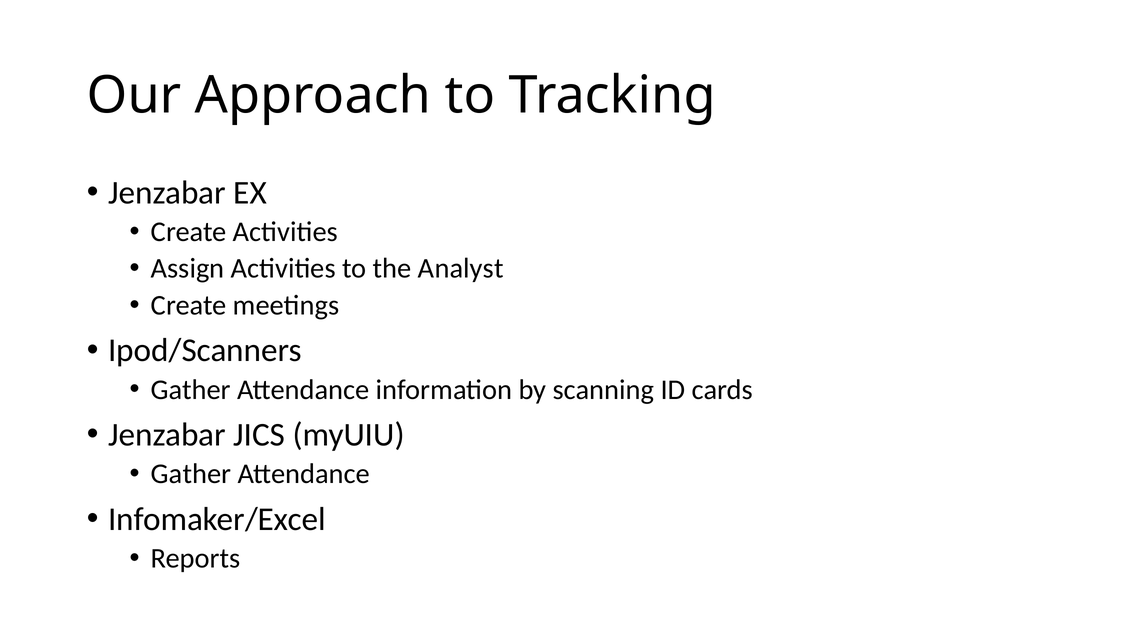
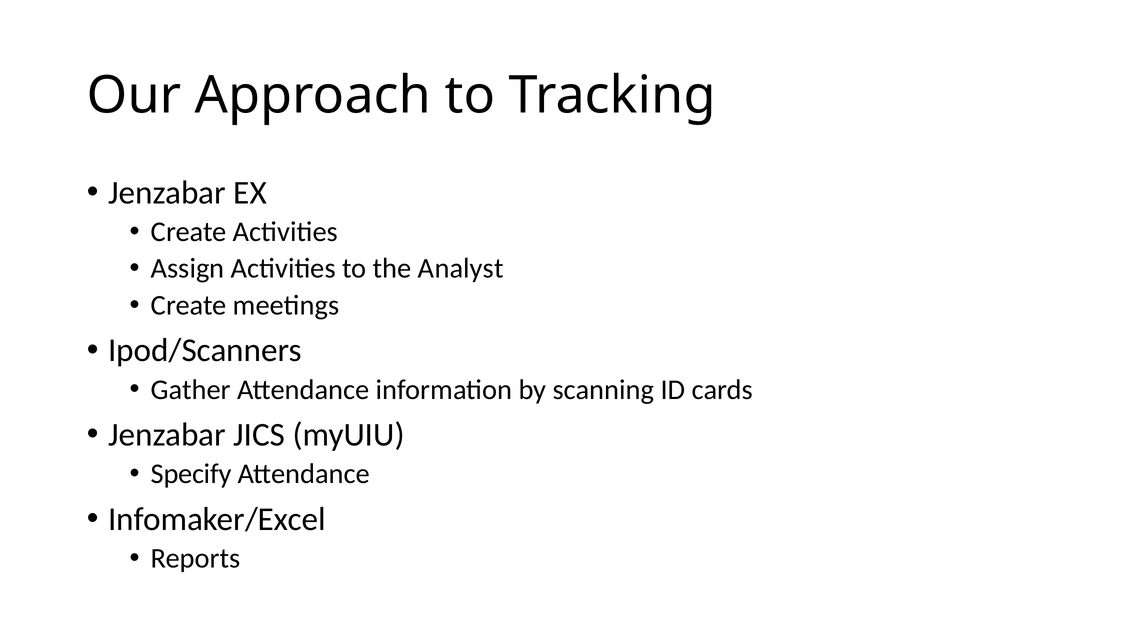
Gather: Gather -> Specify (191, 474)
